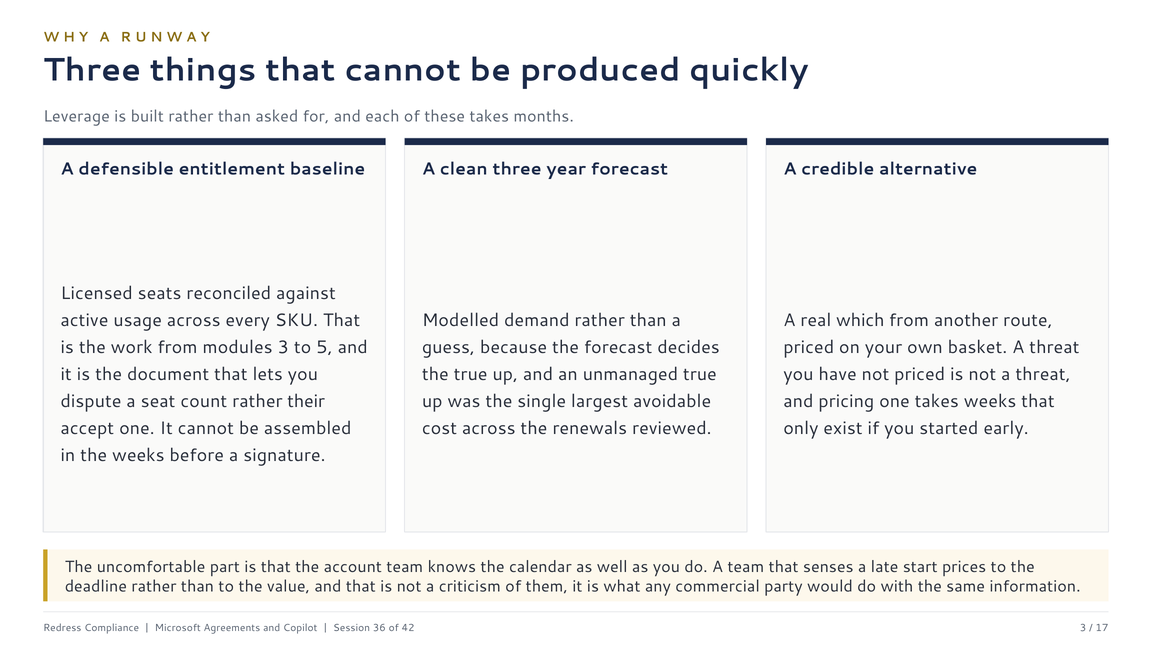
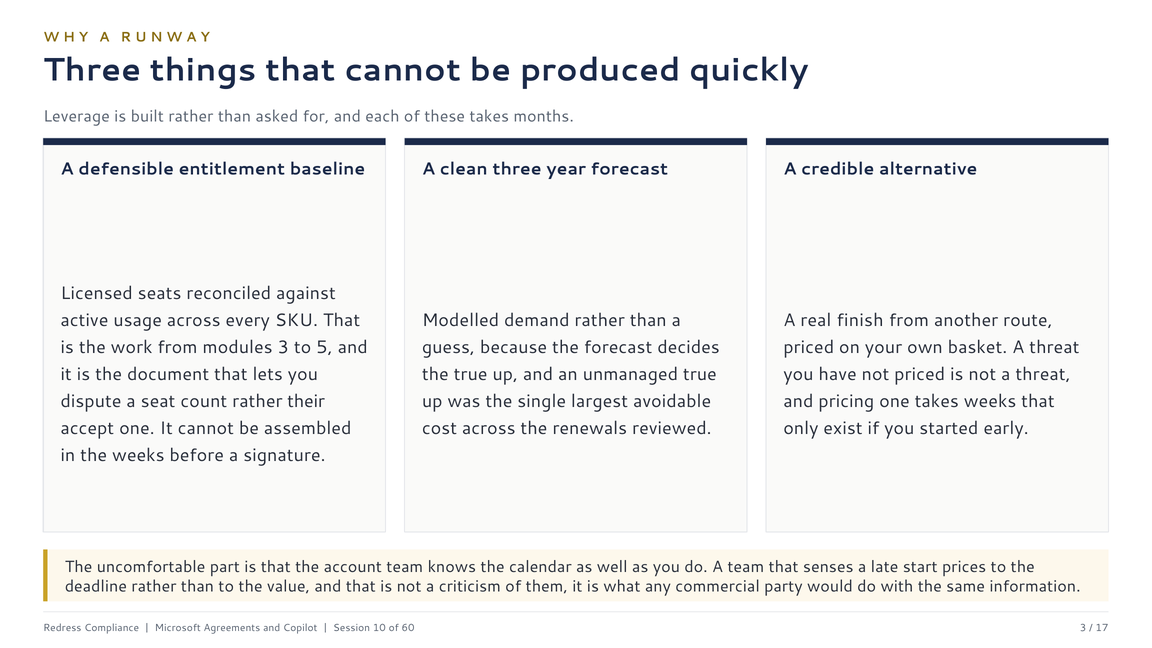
which: which -> finish (860, 320)
36: 36 -> 10 (379, 628)
42: 42 -> 60 (408, 628)
